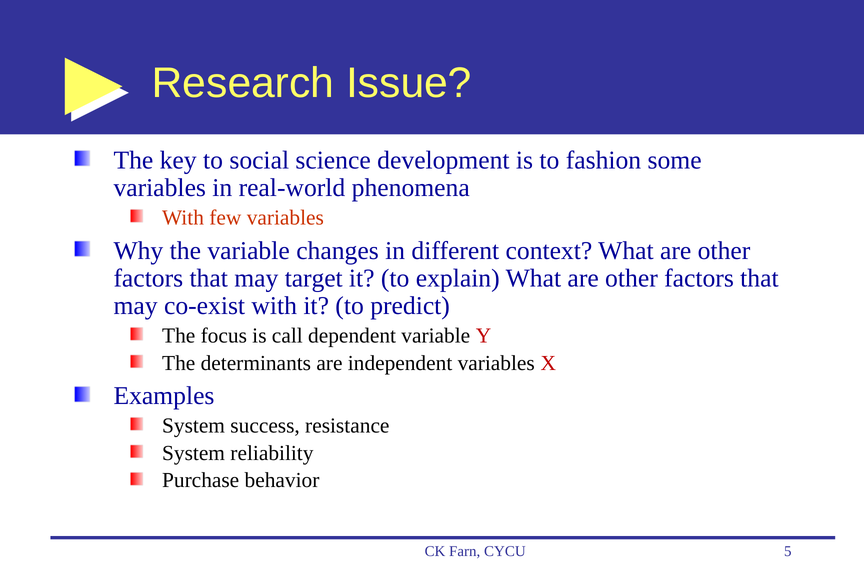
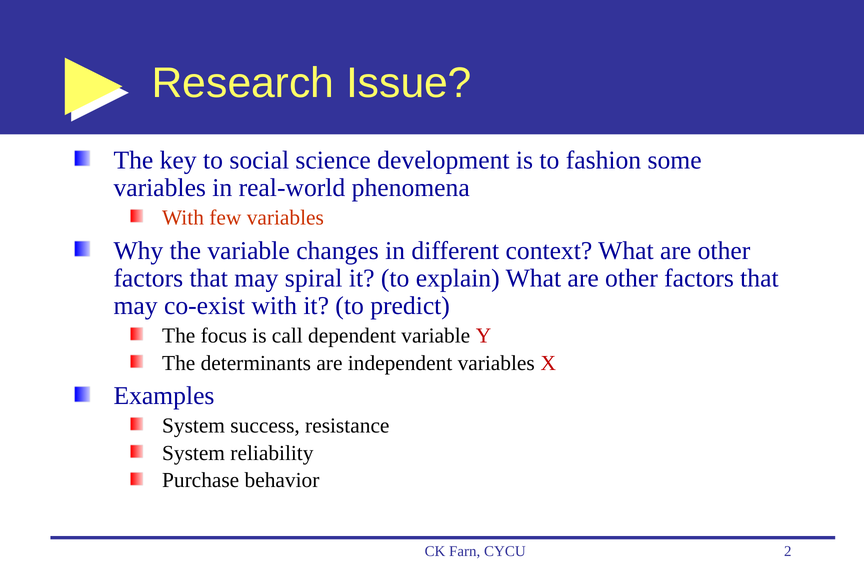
target: target -> spiral (314, 278)
5: 5 -> 2 (788, 551)
